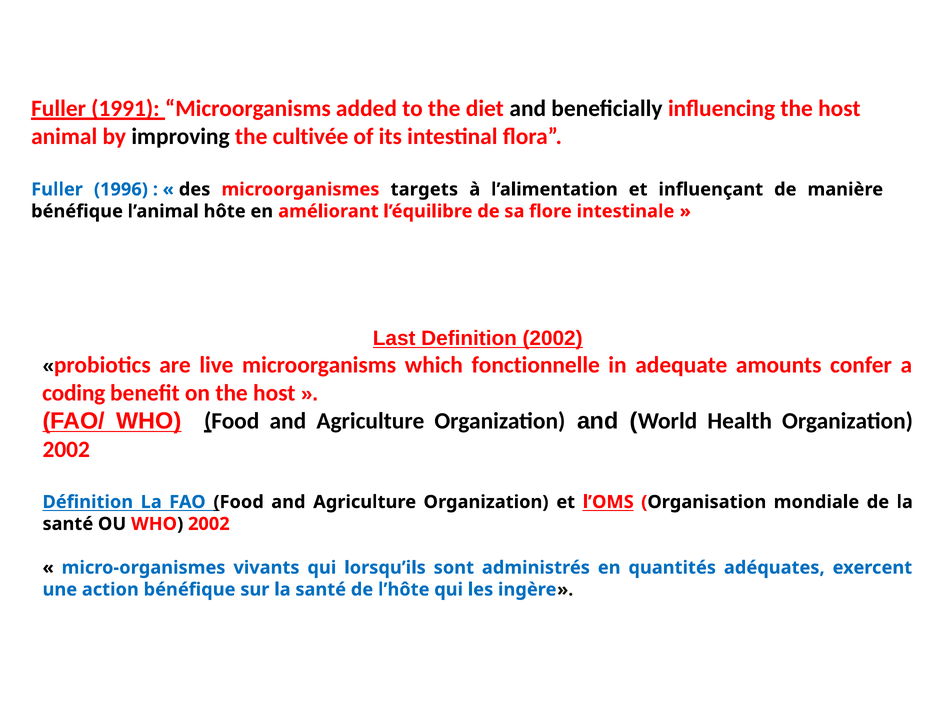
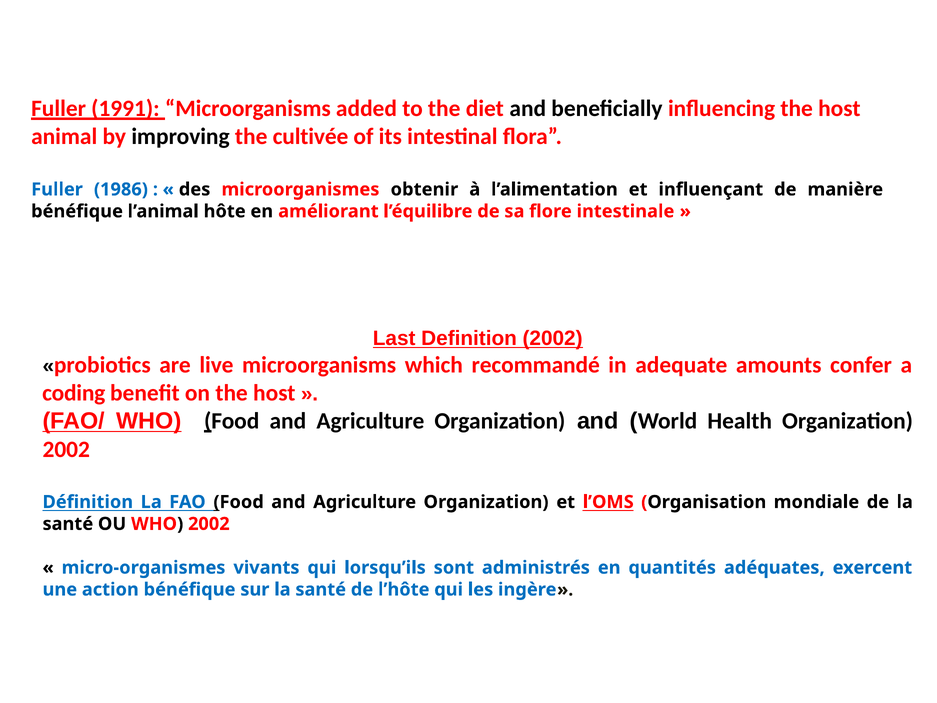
1996: 1996 -> 1986 (121, 189)
targets: targets -> obtenir (424, 189)
fonctionnelle: fonctionnelle -> recommandé (536, 365)
